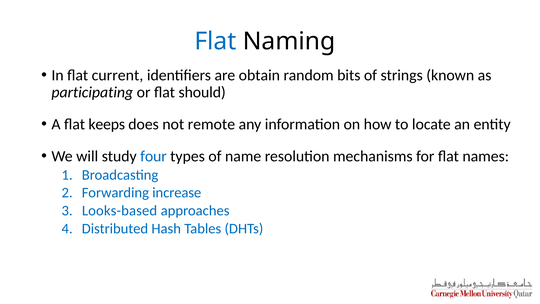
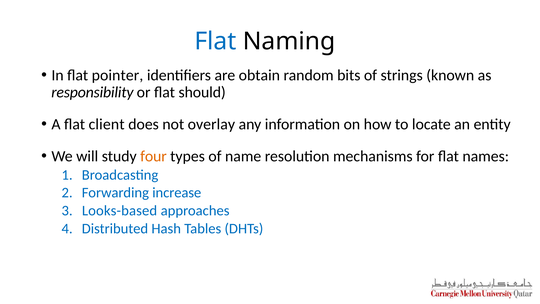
current: current -> pointer (117, 75)
participating: participating -> responsibility (92, 92)
keeps: keeps -> client (107, 124)
remote: remote -> overlay (211, 124)
four colour: blue -> orange (154, 156)
